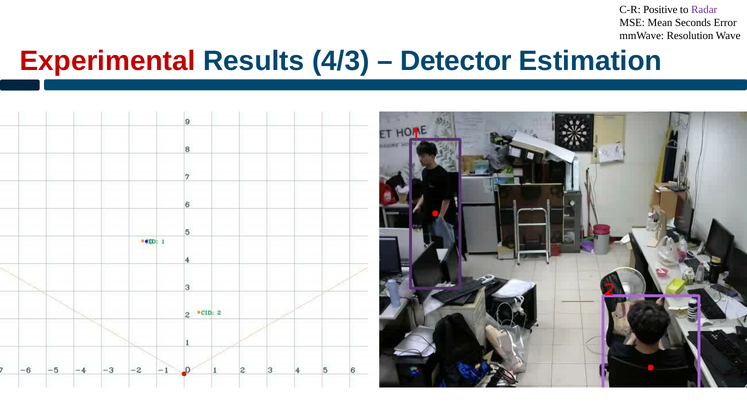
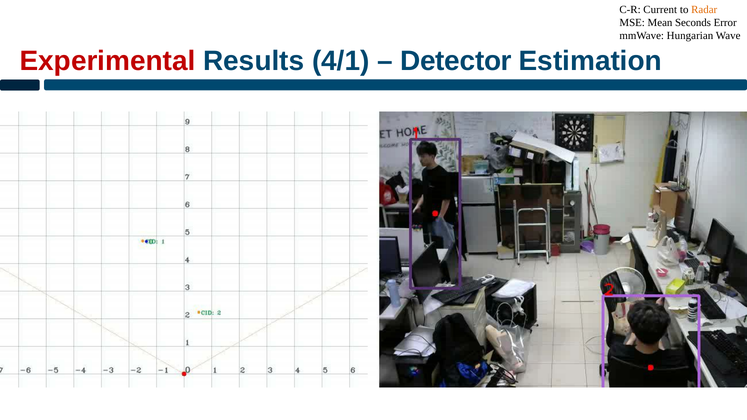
Positive: Positive -> Current (660, 9)
Radar colour: purple -> orange (704, 9)
Resolution: Resolution -> Hungarian (690, 36)
4/3: 4/3 -> 4/1 (341, 61)
